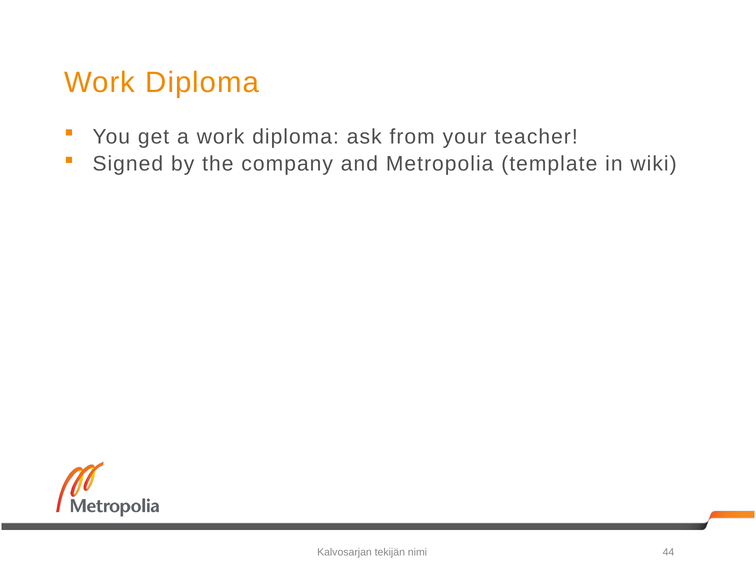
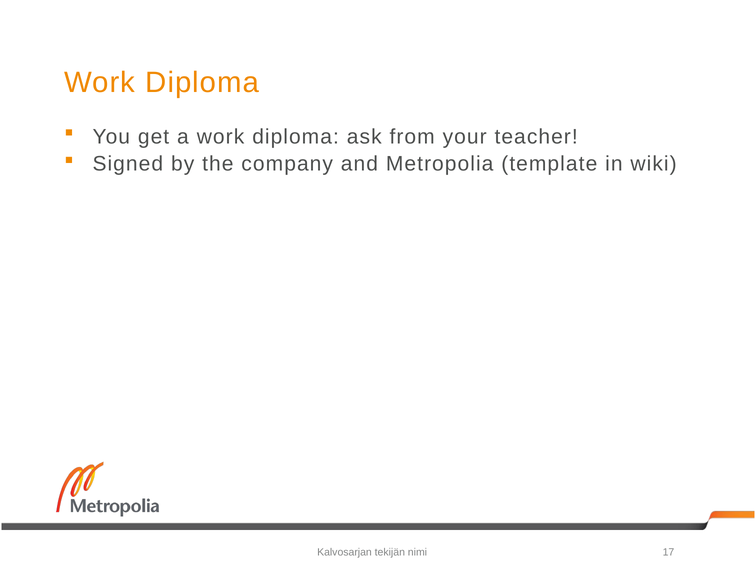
44: 44 -> 17 (668, 552)
